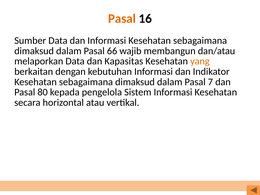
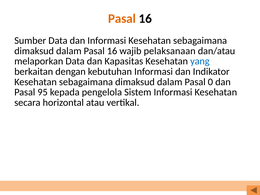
dalam Pasal 66: 66 -> 16 (112, 51)
membangun: membangun -> pelaksanaan (170, 51)
yang colour: orange -> blue (200, 61)
7: 7 -> 0 (210, 82)
80: 80 -> 95 (43, 92)
